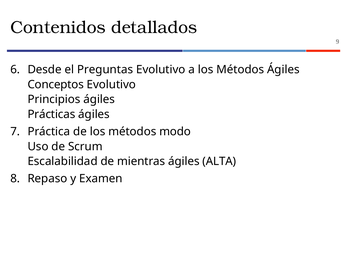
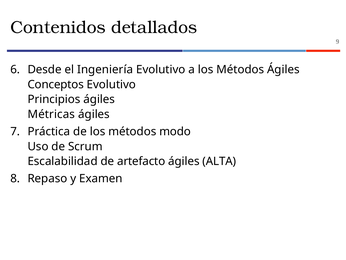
Preguntas: Preguntas -> Ingeniería (105, 70)
Prácticas: Prácticas -> Métricas (51, 114)
mientras: mientras -> artefacto (141, 161)
